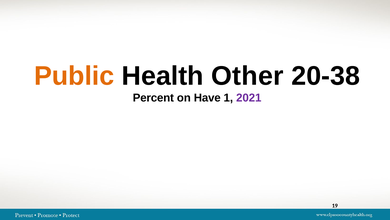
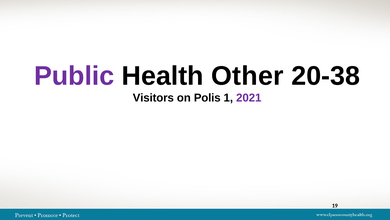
Public colour: orange -> purple (74, 76)
Percent: Percent -> Visitors (153, 98)
Have: Have -> Polis (207, 98)
